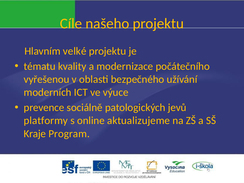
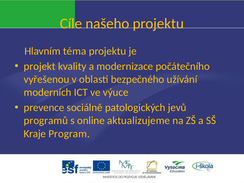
velké: velké -> téma (75, 51)
tématu: tématu -> projekt (40, 66)
platformy: platformy -> programů (46, 121)
